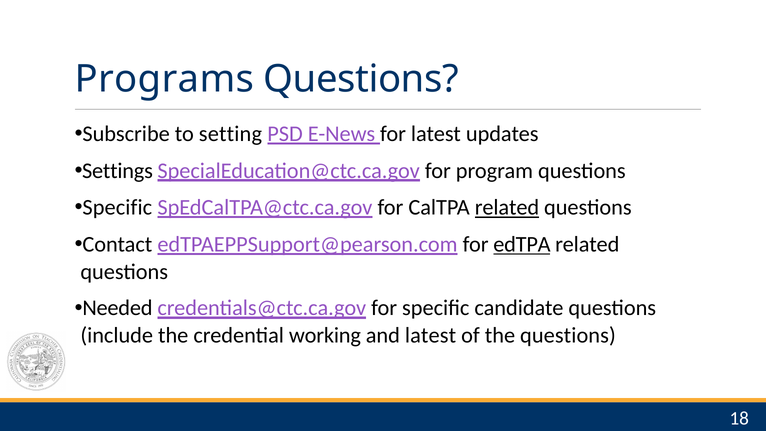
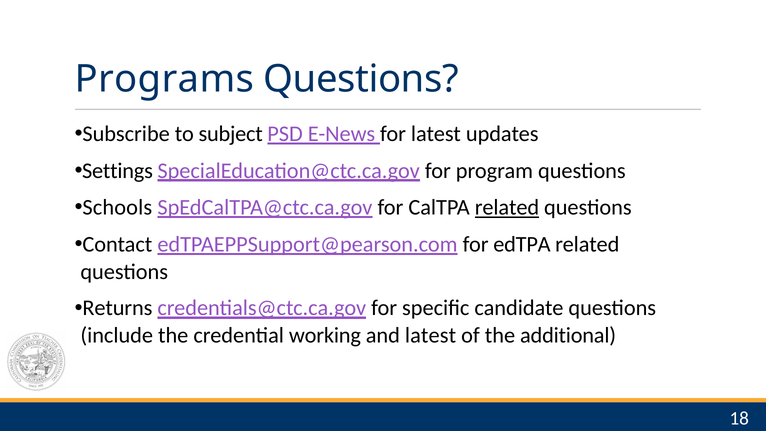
setting: setting -> subject (231, 134)
Specific: Specific -> Schools (117, 207)
edTPA underline: present -> none (522, 244)
Needed: Needed -> Returns (117, 308)
the questions: questions -> additional (568, 335)
